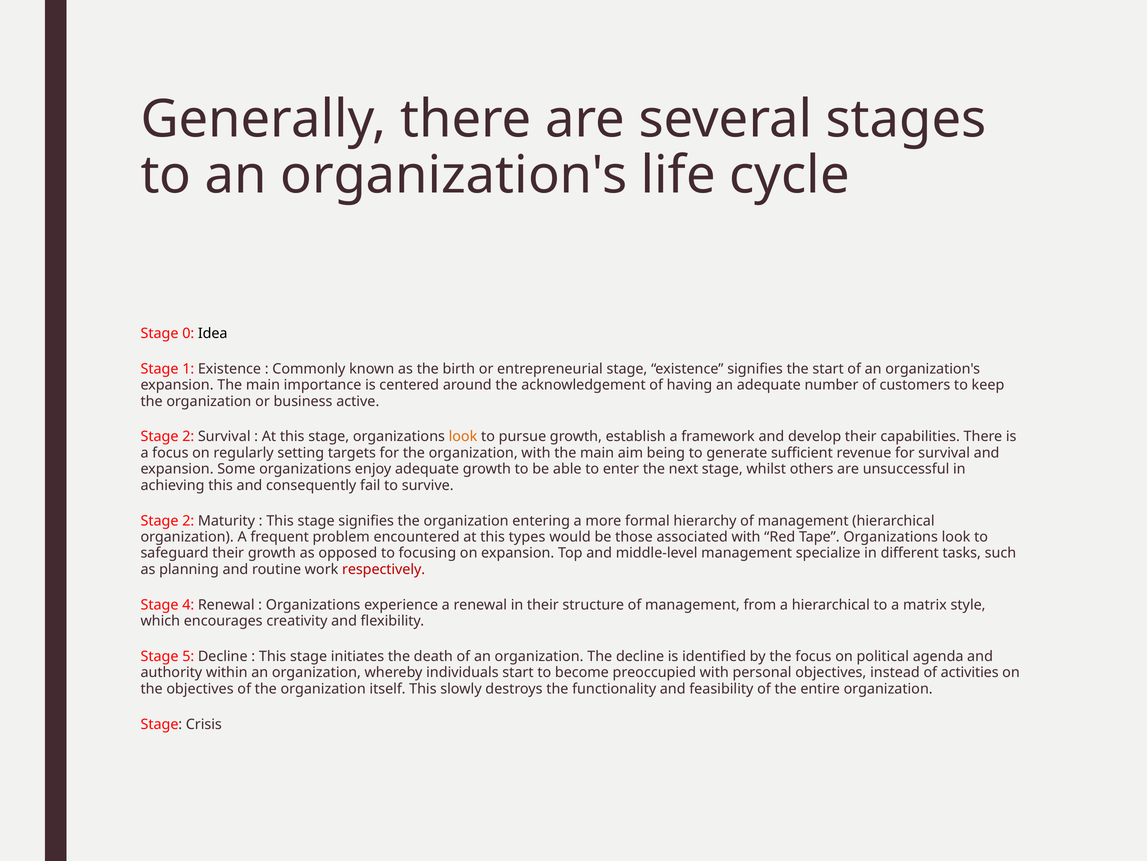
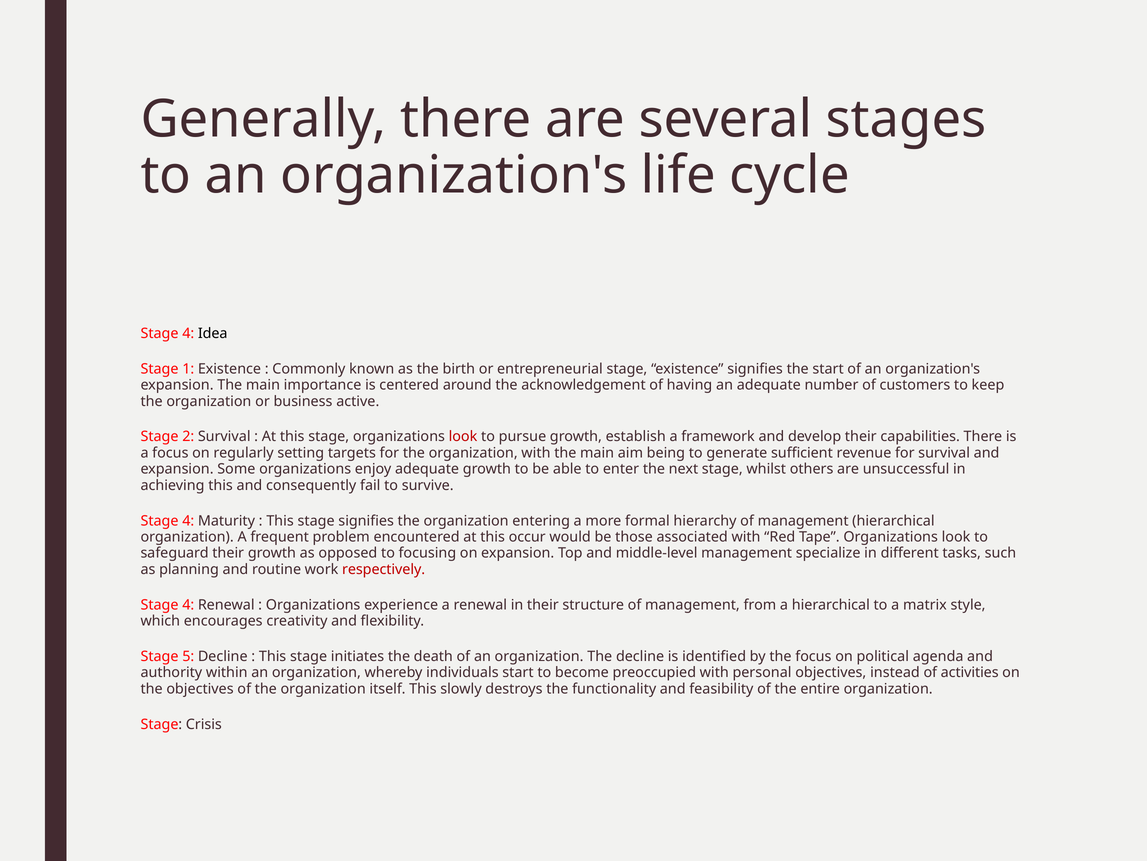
0: 0 -> 4 (188, 333)
look colour: orange -> red (463, 436)
2: 2 -> 4 (188, 520)
types: types -> occur (527, 537)
